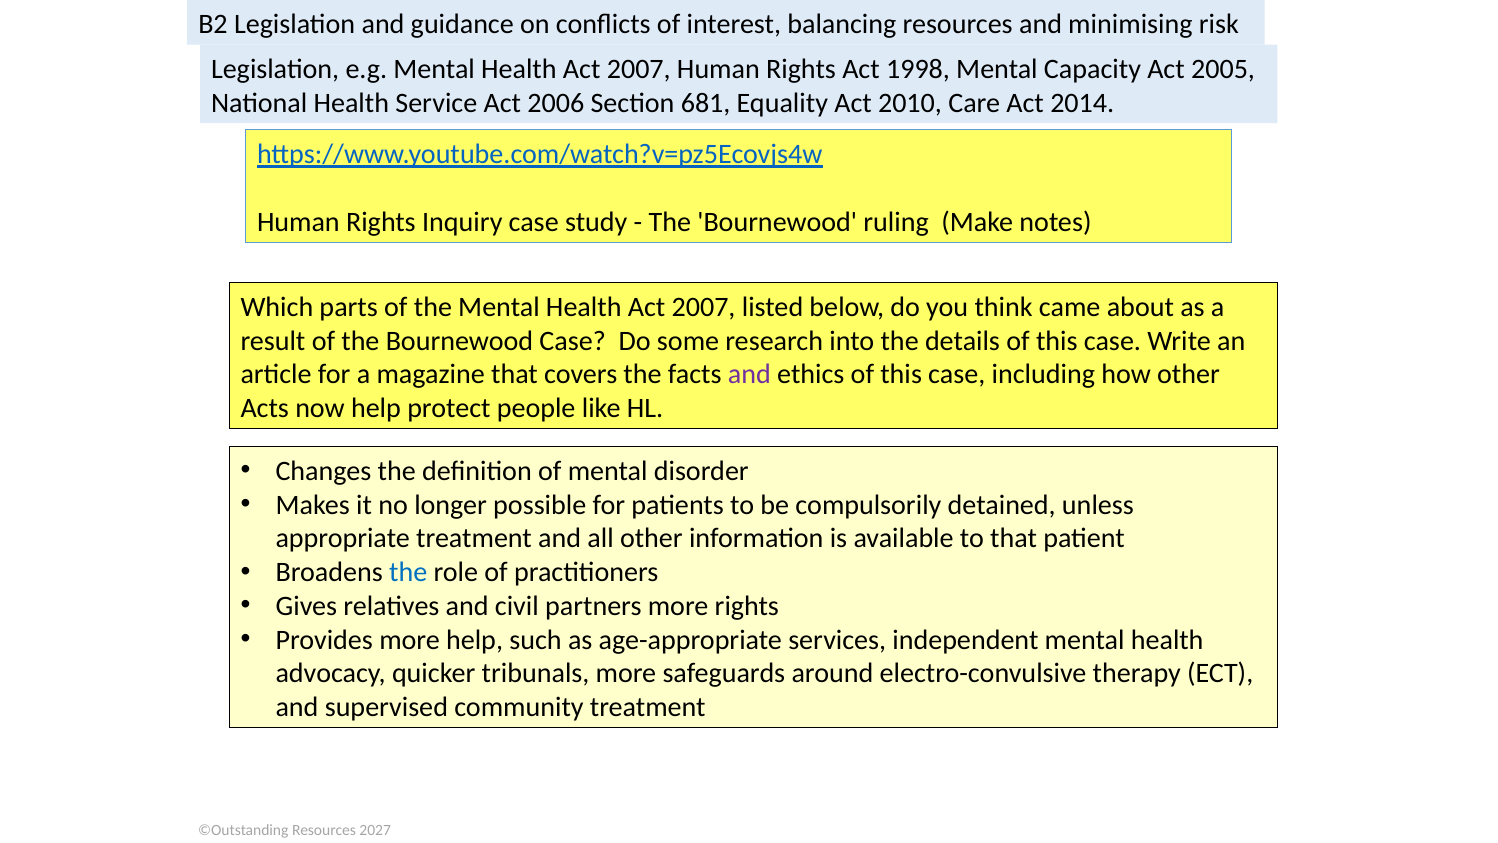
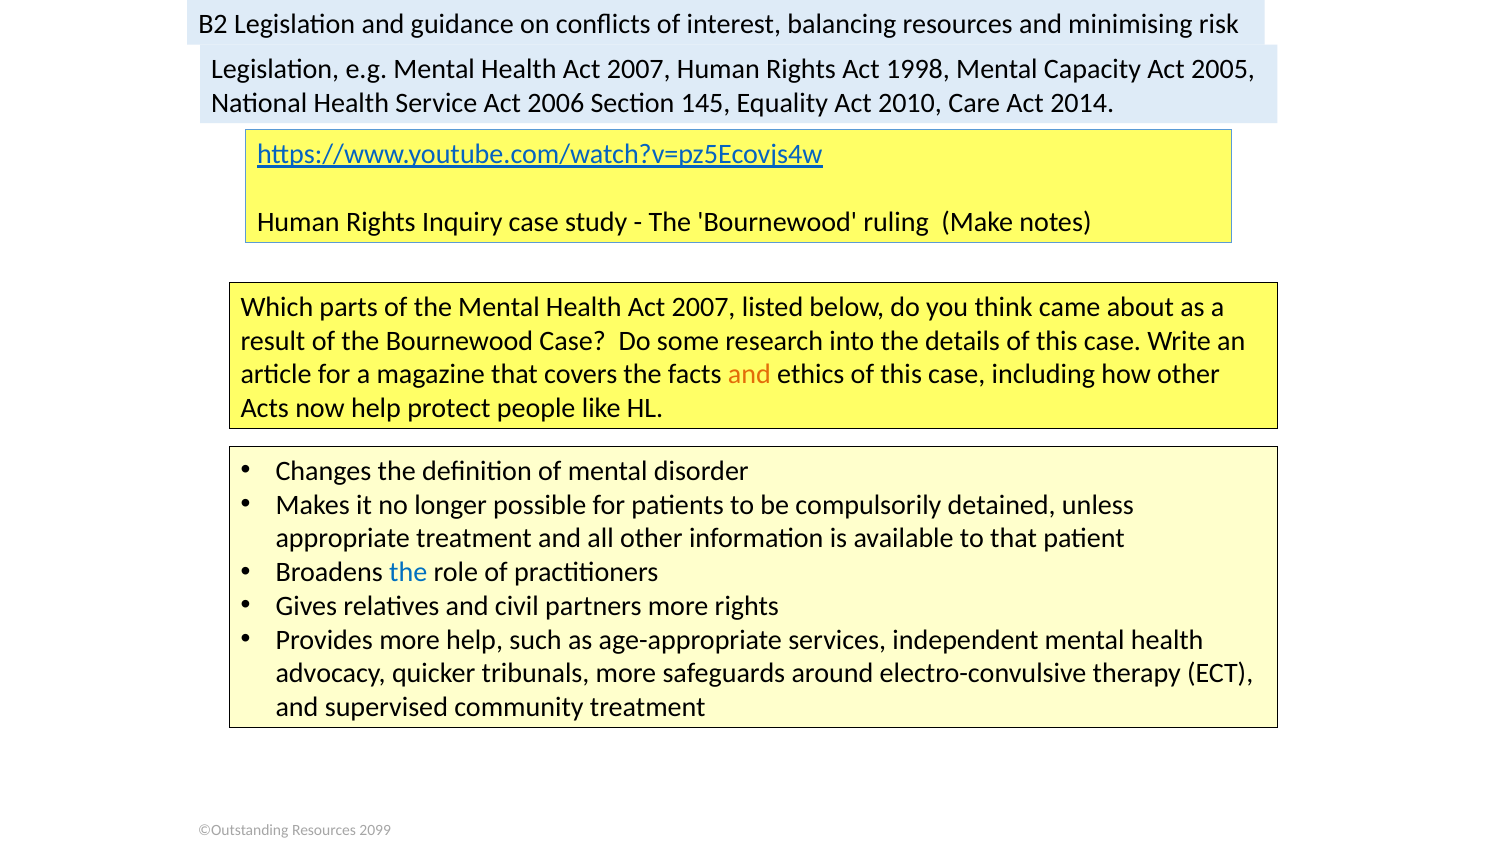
681: 681 -> 145 (706, 103)
and colour: purple -> orange (749, 374)
2027: 2027 -> 2099 (375, 830)
